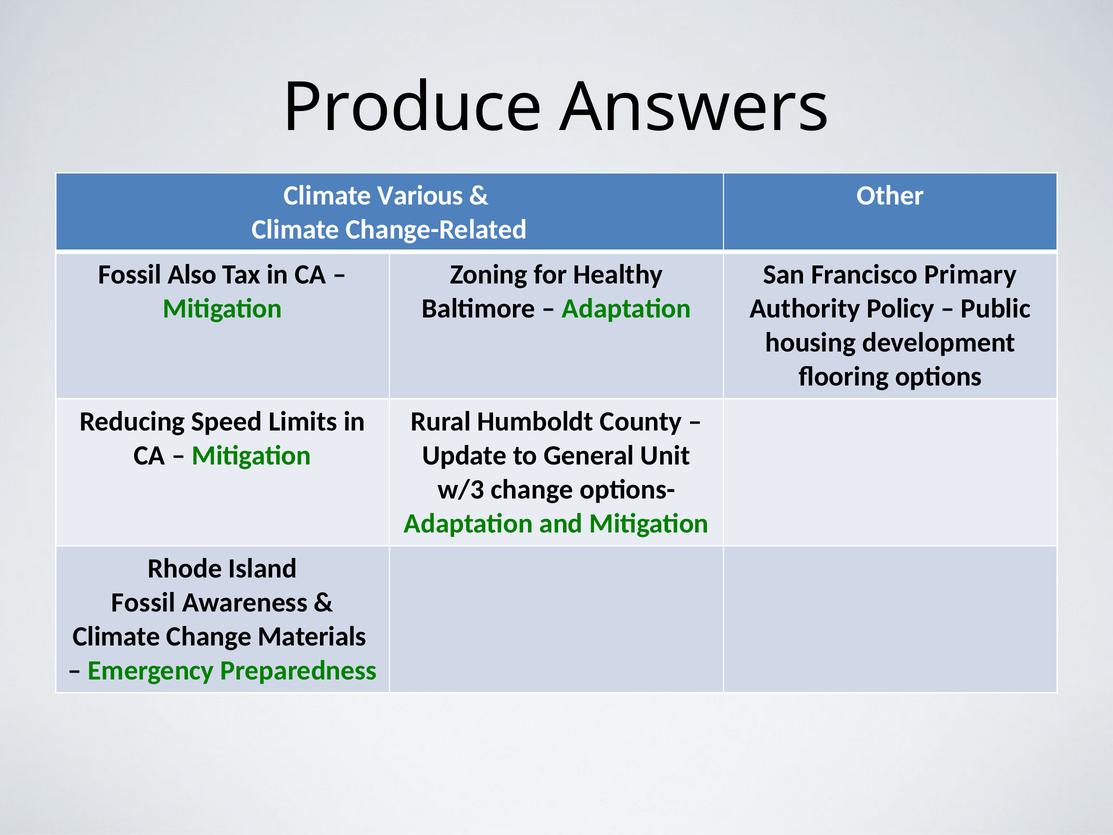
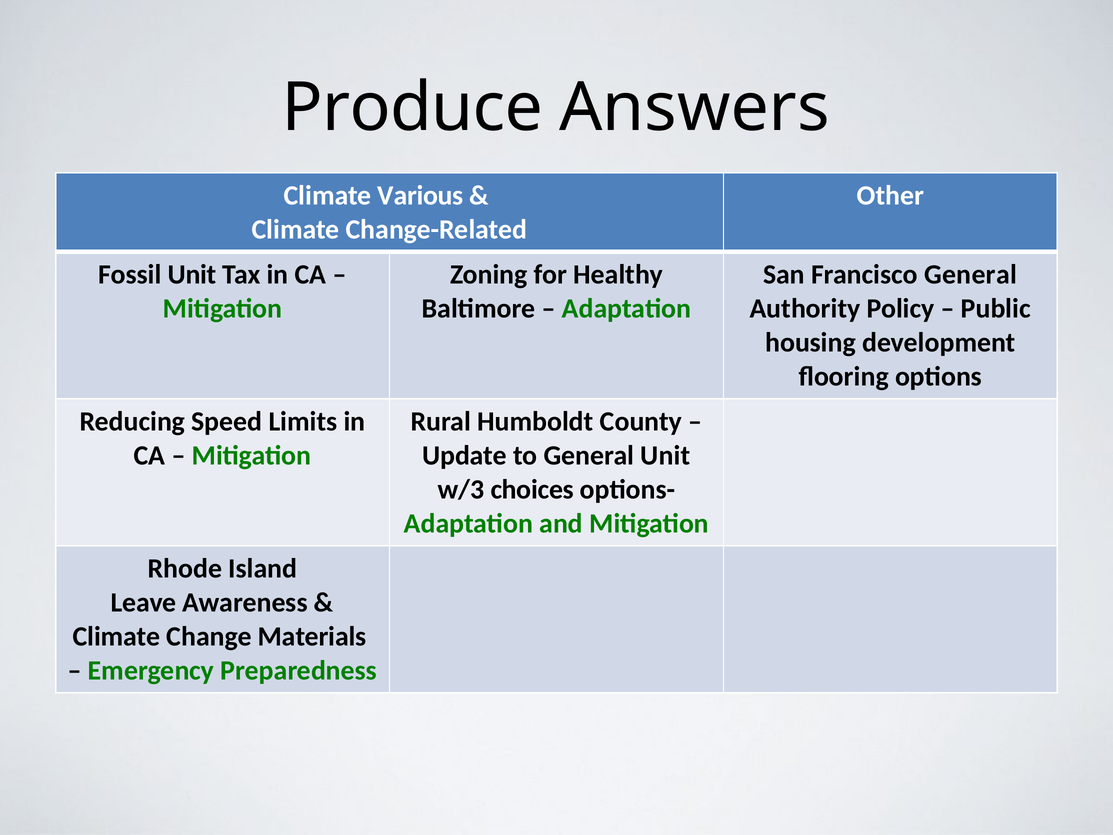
Fossil Also: Also -> Unit (192, 275)
Francisco Primary: Primary -> General (971, 275)
w/3 change: change -> choices (532, 489)
Fossil: Fossil -> Leave (144, 603)
